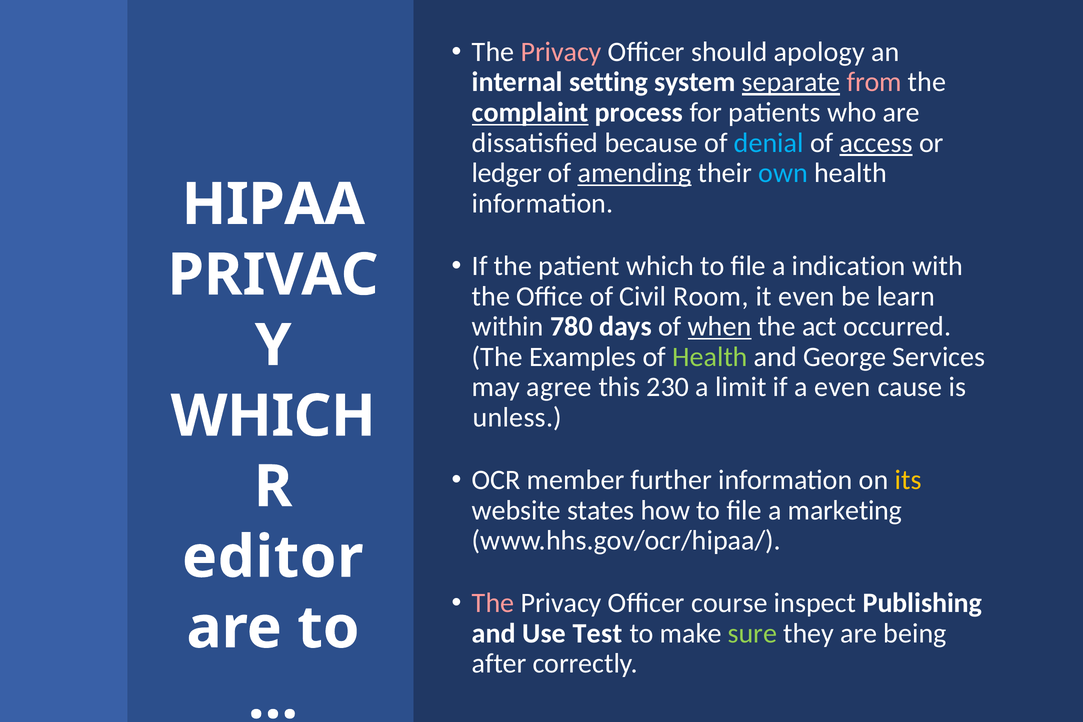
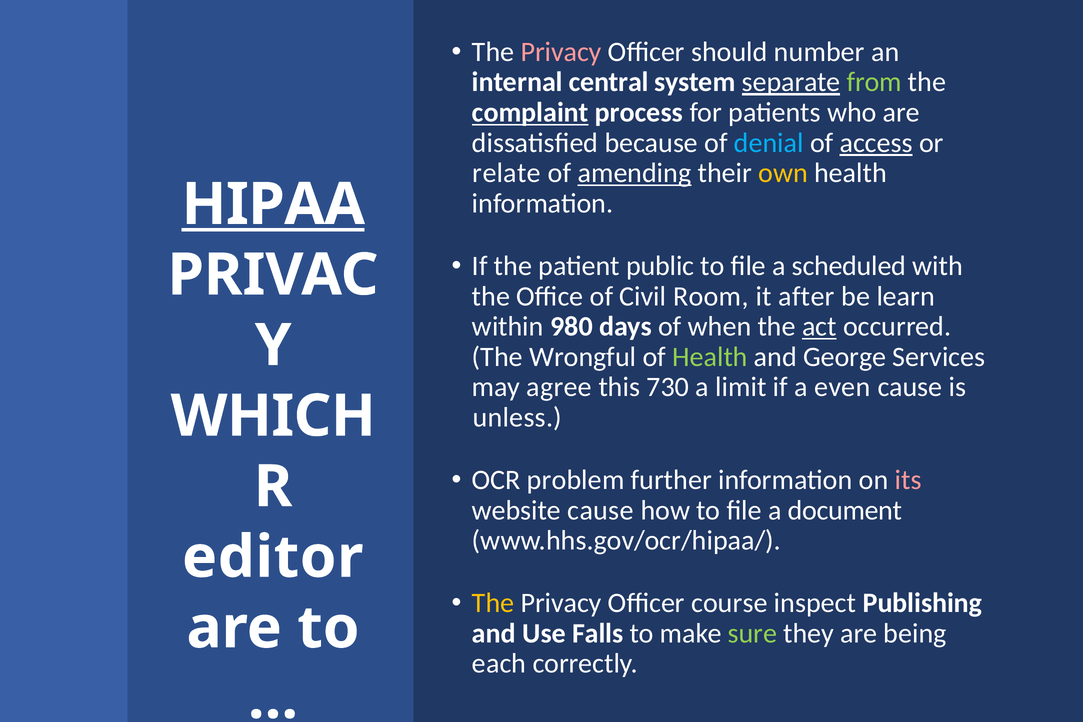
apology: apology -> number (819, 52)
setting: setting -> central (609, 82)
from colour: pink -> light green (874, 82)
ledger: ledger -> relate (507, 173)
own colour: light blue -> yellow (783, 173)
HIPAA underline: none -> present (273, 205)
patient which: which -> public (660, 266)
indication: indication -> scheduled (849, 266)
it even: even -> after (806, 296)
780: 780 -> 980 (571, 327)
when underline: present -> none (720, 327)
act underline: none -> present (819, 327)
Examples: Examples -> Wrongful (583, 357)
230: 230 -> 730 (668, 387)
member: member -> problem (576, 480)
its colour: yellow -> pink (908, 480)
website states: states -> cause (601, 510)
marketing: marketing -> document (845, 510)
The colour: pink -> yellow (493, 603)
Test: Test -> Falls (598, 633)
after: after -> each (499, 664)
